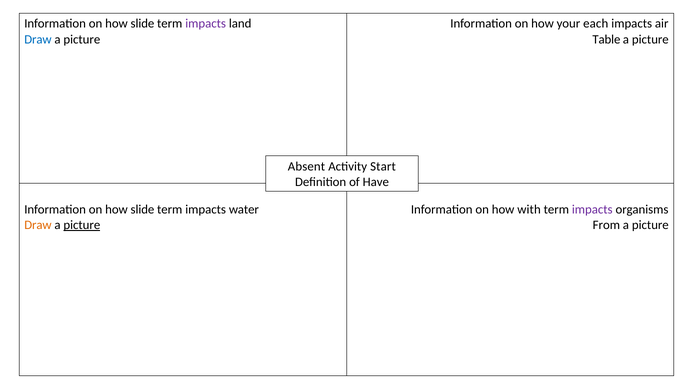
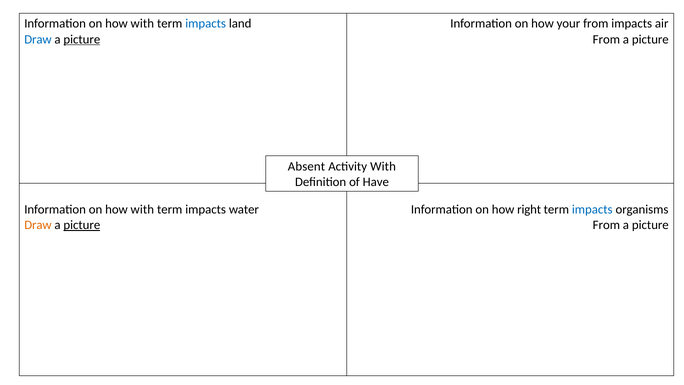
slide: slide -> with (142, 24)
impacts colour: purple -> blue (206, 24)
your each: each -> from (596, 24)
picture underline: none -> present (82, 39)
Table: Table -> From (606, 39)
Activity Start: Start -> With (383, 167)
slide: slide -> with (142, 209)
with: with -> right (529, 209)
impacts colour: purple -> blue (592, 209)
